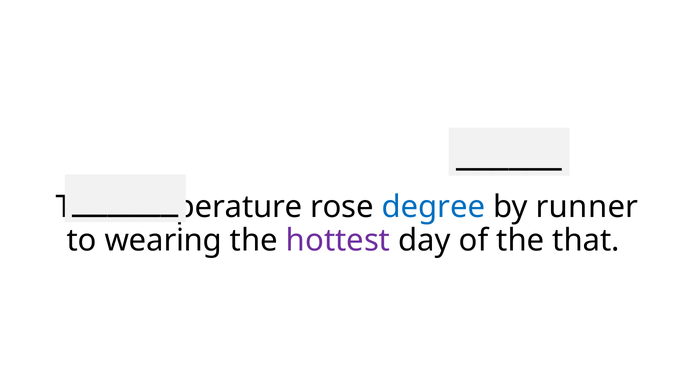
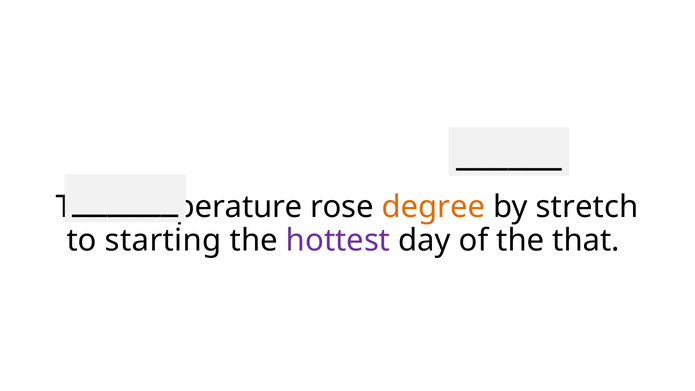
degree colour: blue -> orange (434, 207)
runner: runner -> stretch (587, 207)
wearing: wearing -> starting (163, 240)
